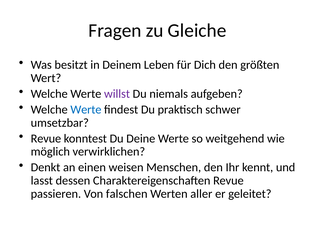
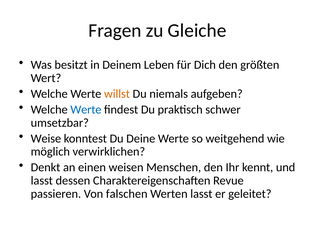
willst colour: purple -> orange (117, 94)
Revue: Revue -> Weise (46, 139)
Werten aller: aller -> lasst (201, 194)
